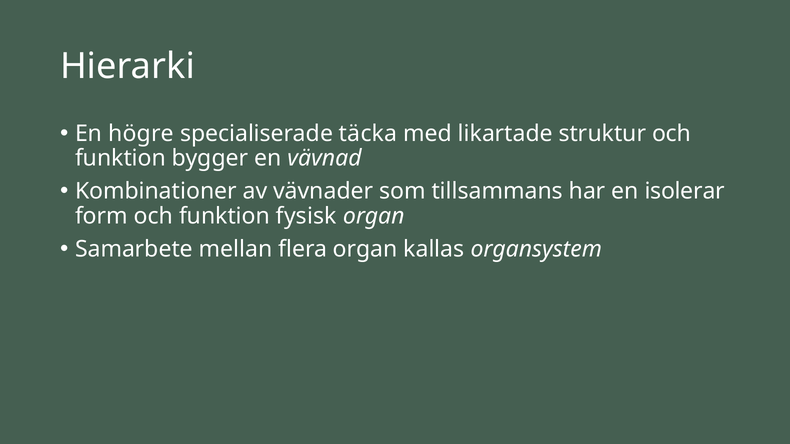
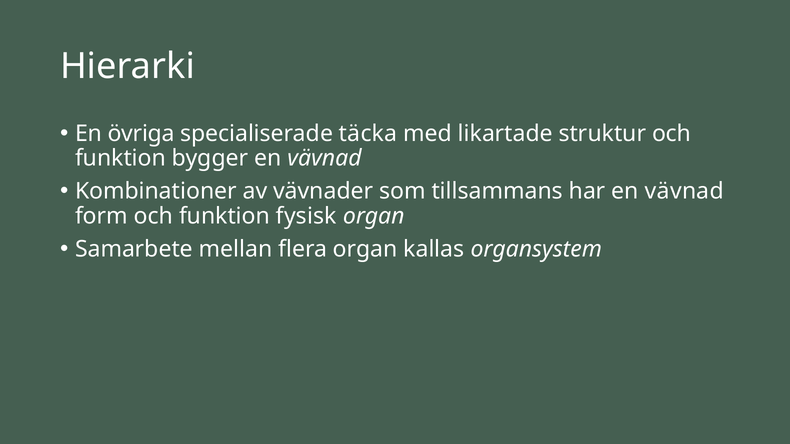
högre: högre -> övriga (141, 134)
har en isolerar: isolerar -> vävnad (684, 191)
